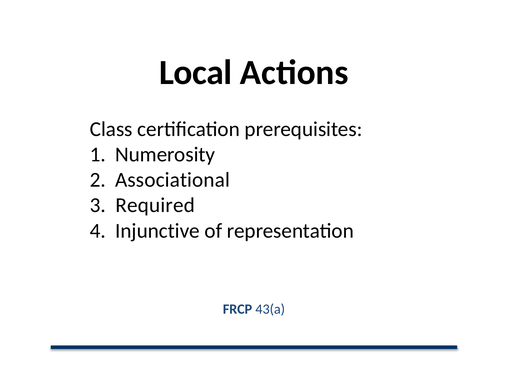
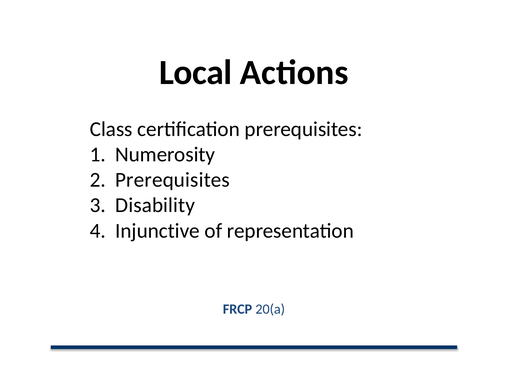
Associational: Associational -> Prerequisites (173, 180)
Required: Required -> Disability (155, 205)
43(a: 43(a -> 20(a (270, 309)
